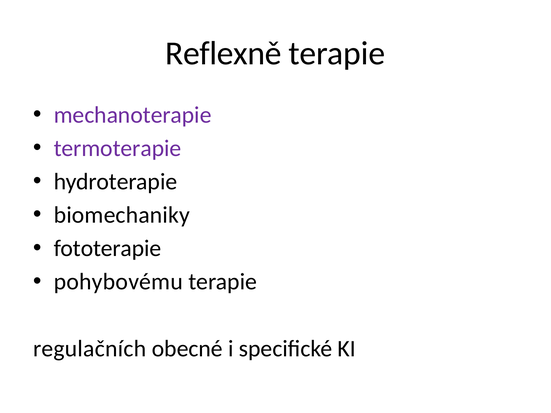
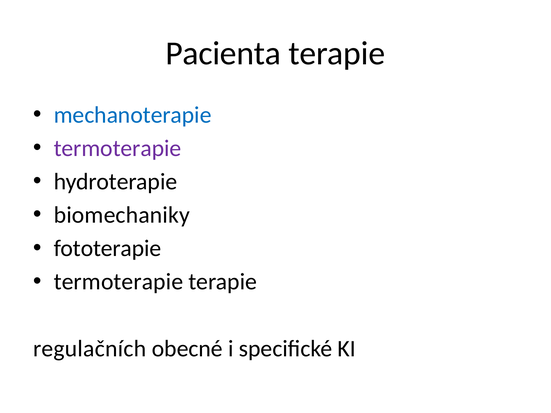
Reflexně: Reflexně -> Pacienta (223, 53)
mechanoterapie colour: purple -> blue (133, 115)
pohybovému: pohybovému -> termoterapie (118, 282)
